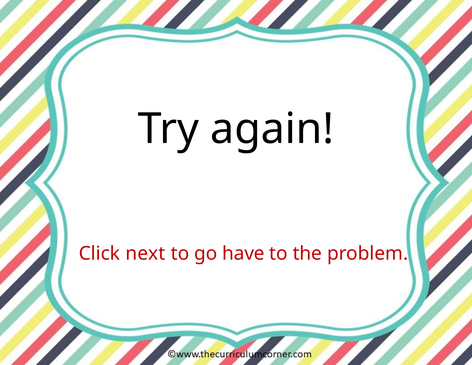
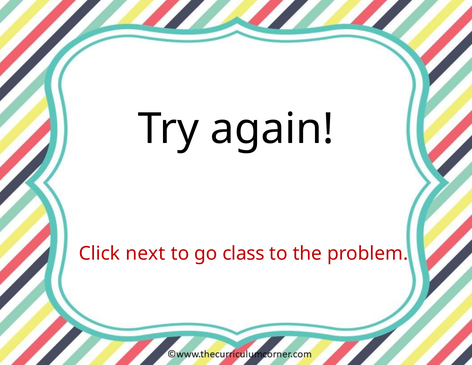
have: have -> class (243, 253)
